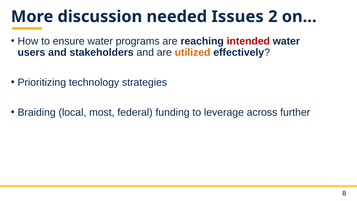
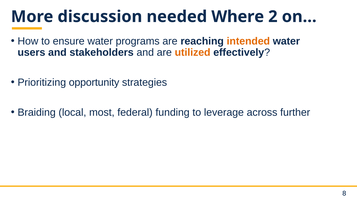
Issues: Issues -> Where (238, 17)
intended colour: red -> orange (248, 41)
technology: technology -> opportunity (94, 82)
